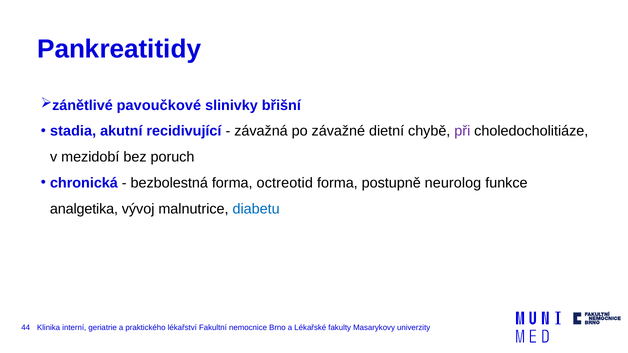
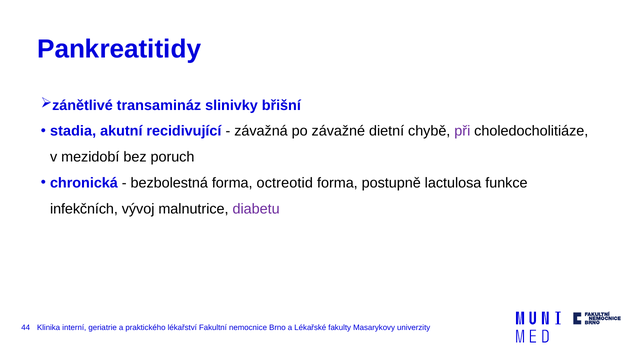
pavoučkové: pavoučkové -> transamináz (159, 105)
neurolog: neurolog -> lactulosa (453, 183)
analgetika: analgetika -> infekčních (84, 209)
diabetu colour: blue -> purple (256, 209)
